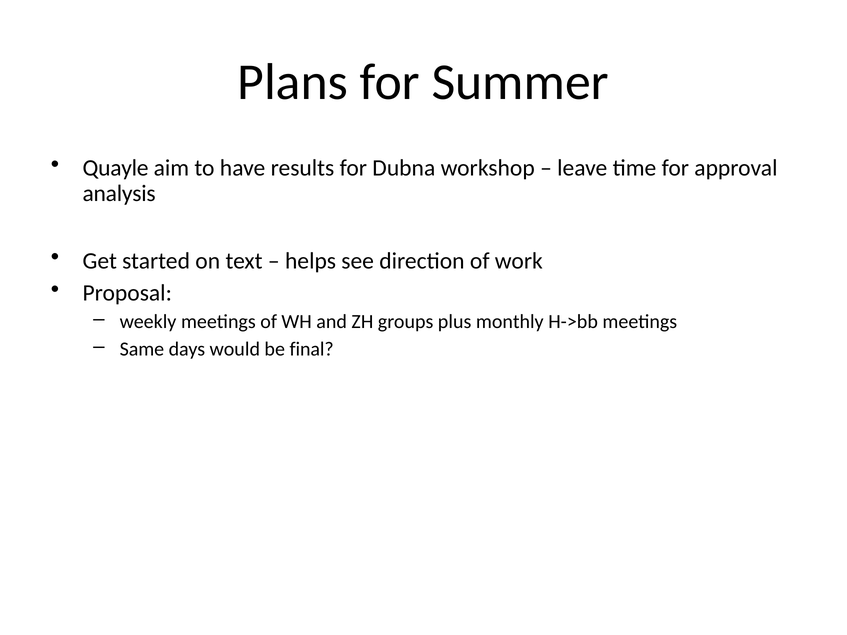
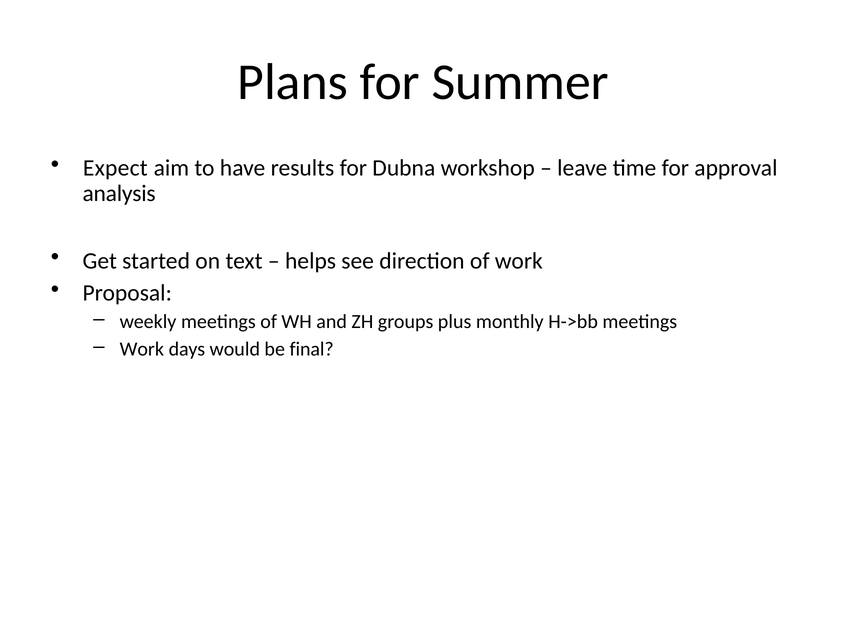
Quayle: Quayle -> Expect (115, 168)
Same: Same -> Work (142, 350)
